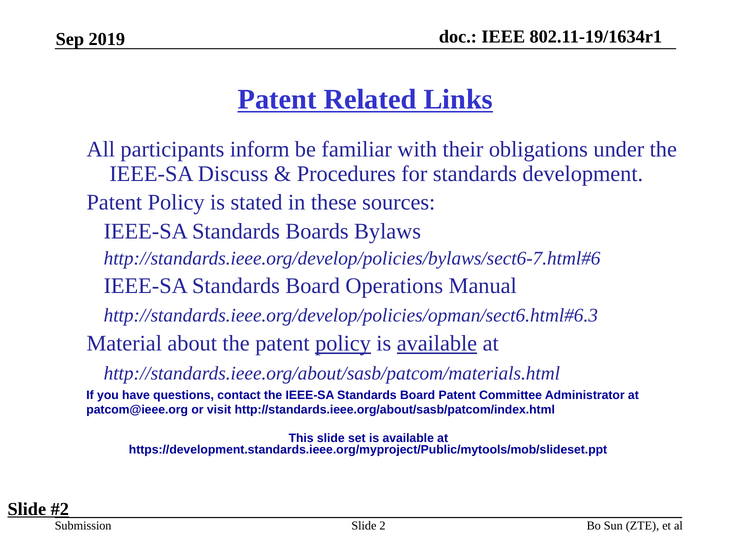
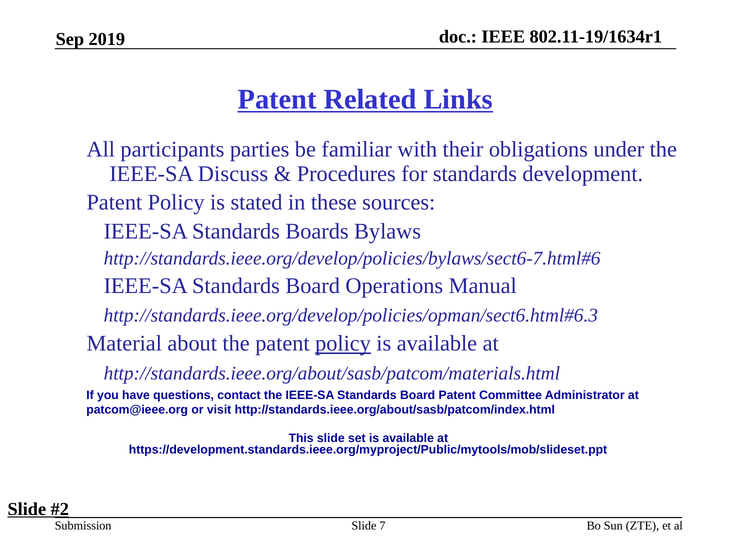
inform: inform -> parties (260, 150)
available underline: present -> none (437, 344)
2: 2 -> 7 (383, 526)
